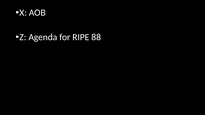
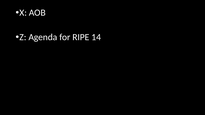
88: 88 -> 14 (96, 37)
